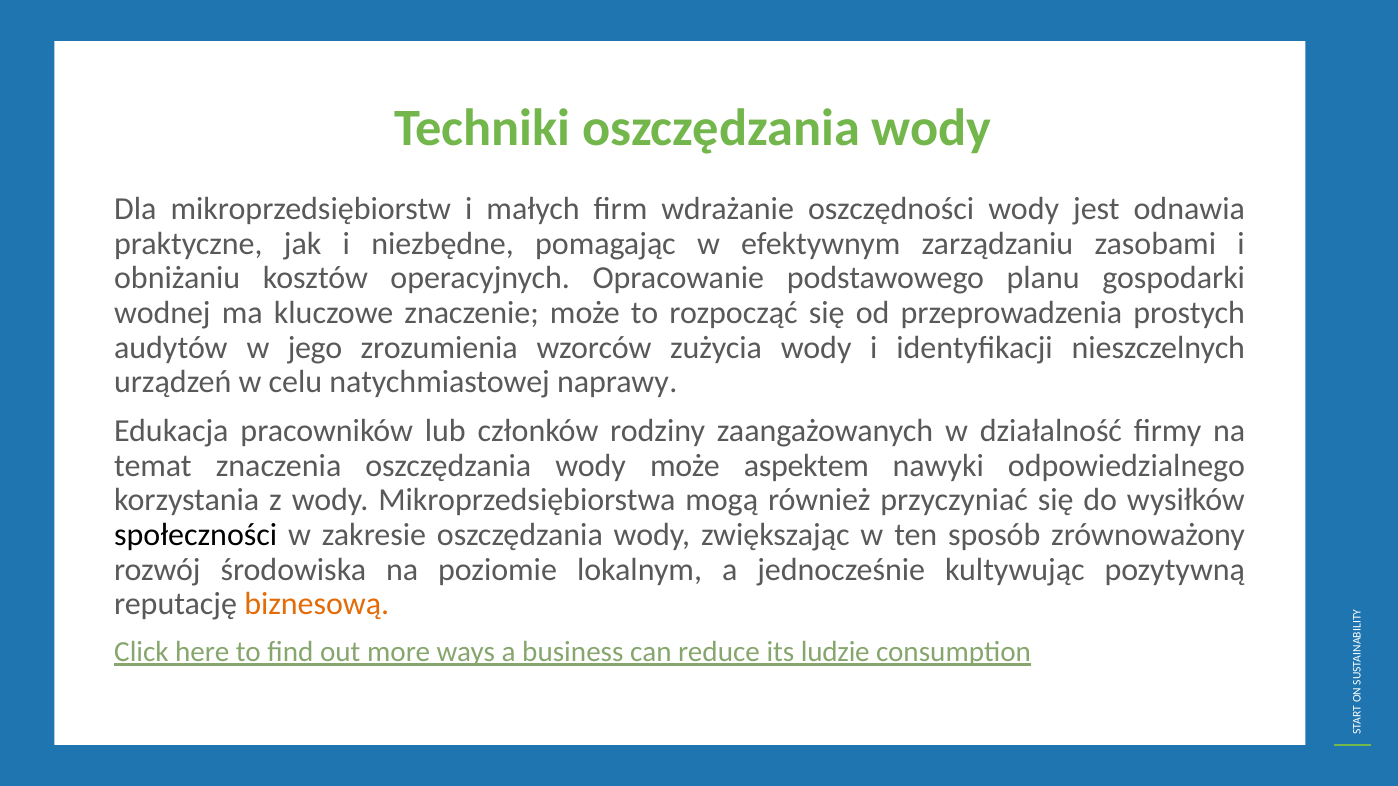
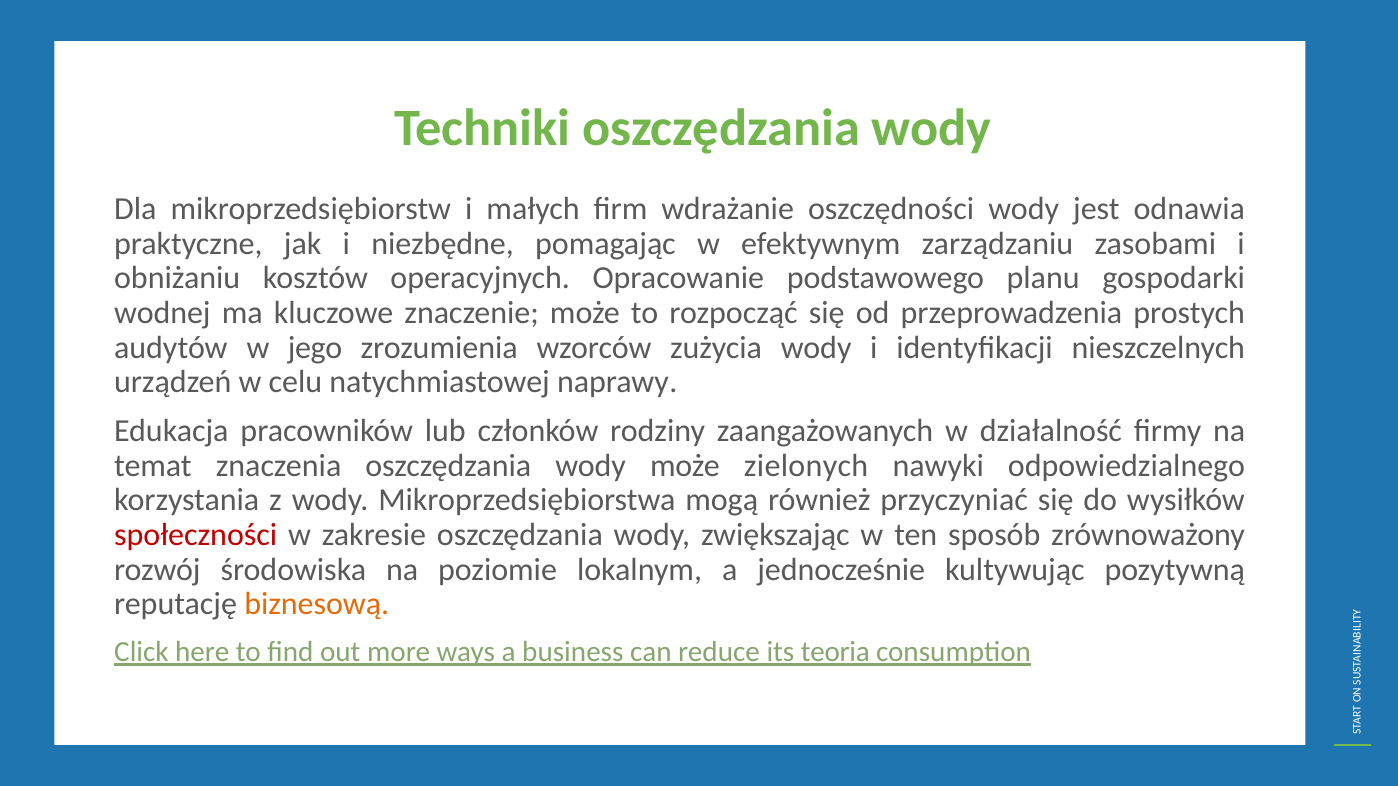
aspektem: aspektem -> zielonych (806, 466)
społeczności colour: black -> red (196, 535)
ludzie: ludzie -> teoria (835, 652)
